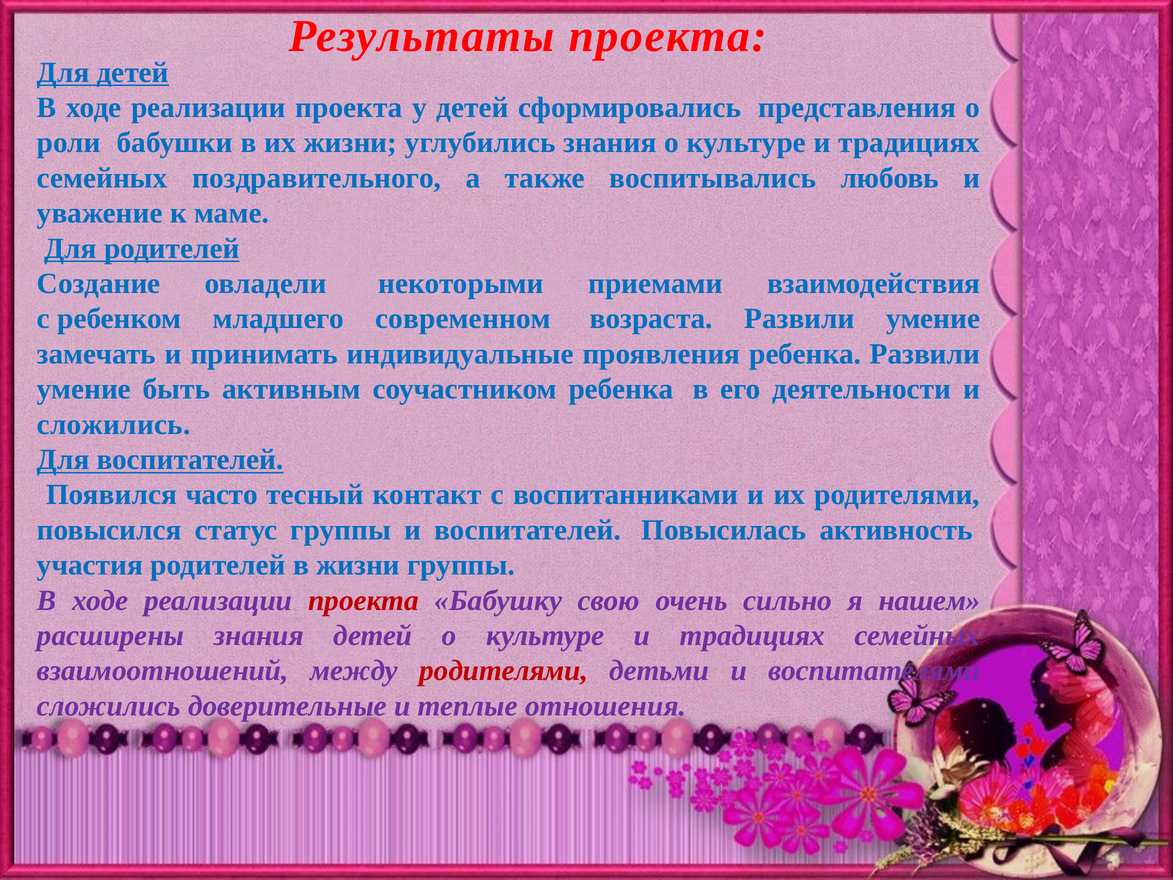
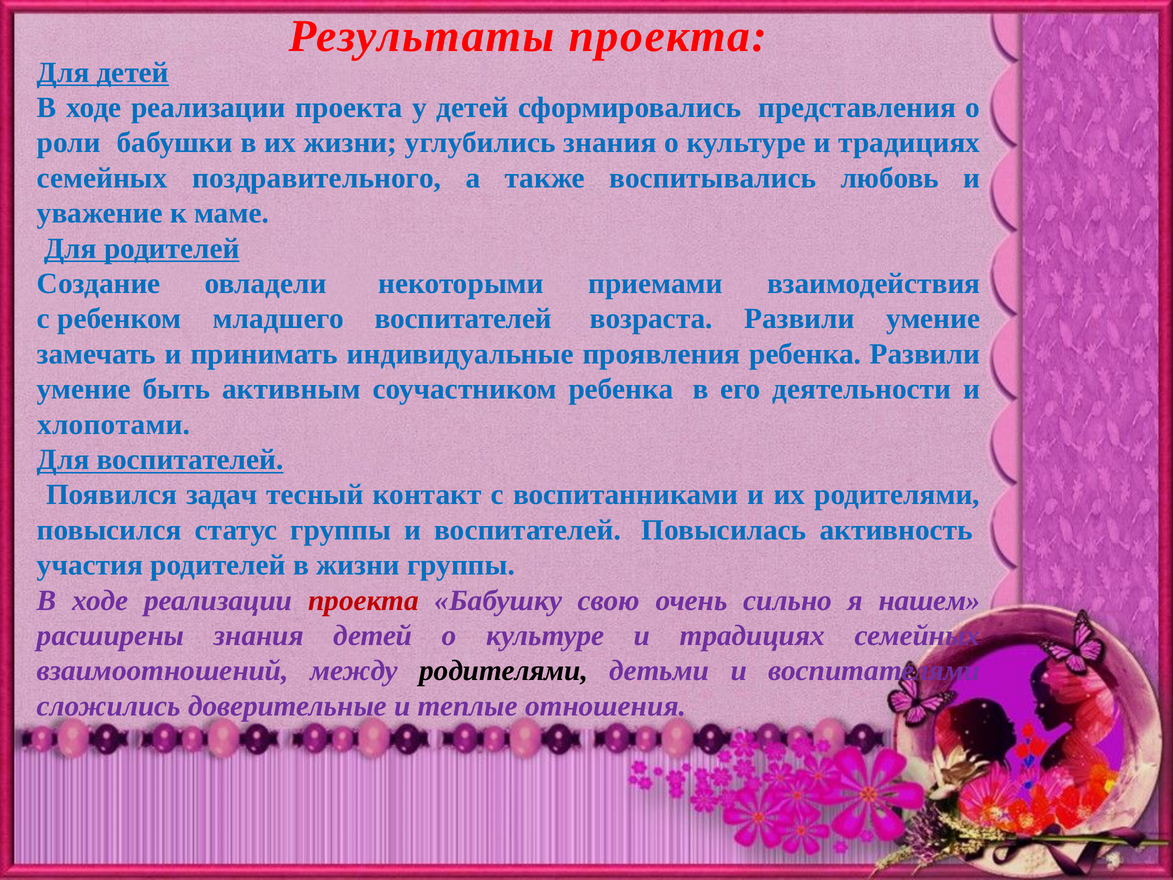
младшего современном: современном -> воспитателей (463, 319)
сложились: сложились -> хлопотами (114, 424)
часто: часто -> задач (222, 495)
родителями colour: red -> black (504, 671)
